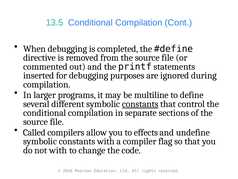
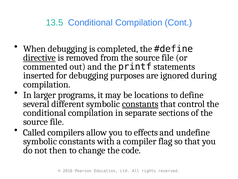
directive underline: none -> present (39, 58)
multiline: multiline -> locations (151, 95)
not with: with -> then (58, 150)
